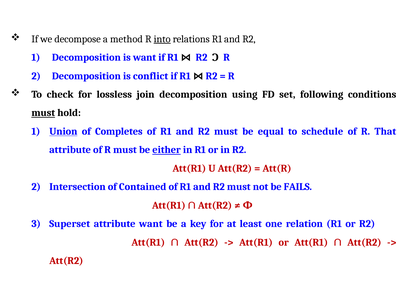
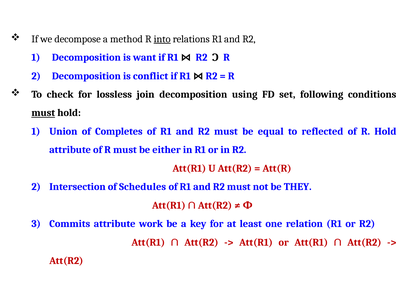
Union underline: present -> none (63, 132)
schedule: schedule -> reflected (322, 132)
R That: That -> Hold (385, 132)
either underline: present -> none (167, 150)
Contained: Contained -> Schedules (143, 187)
FAILS: FAILS -> THEY (298, 187)
Superset: Superset -> Commits (70, 224)
attribute want: want -> work (151, 224)
